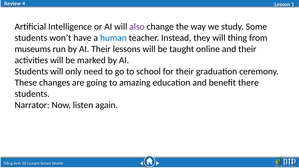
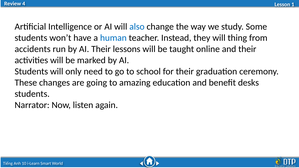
also colour: purple -> blue (137, 27)
museums: museums -> accidents (33, 49)
there: there -> desks (248, 83)
